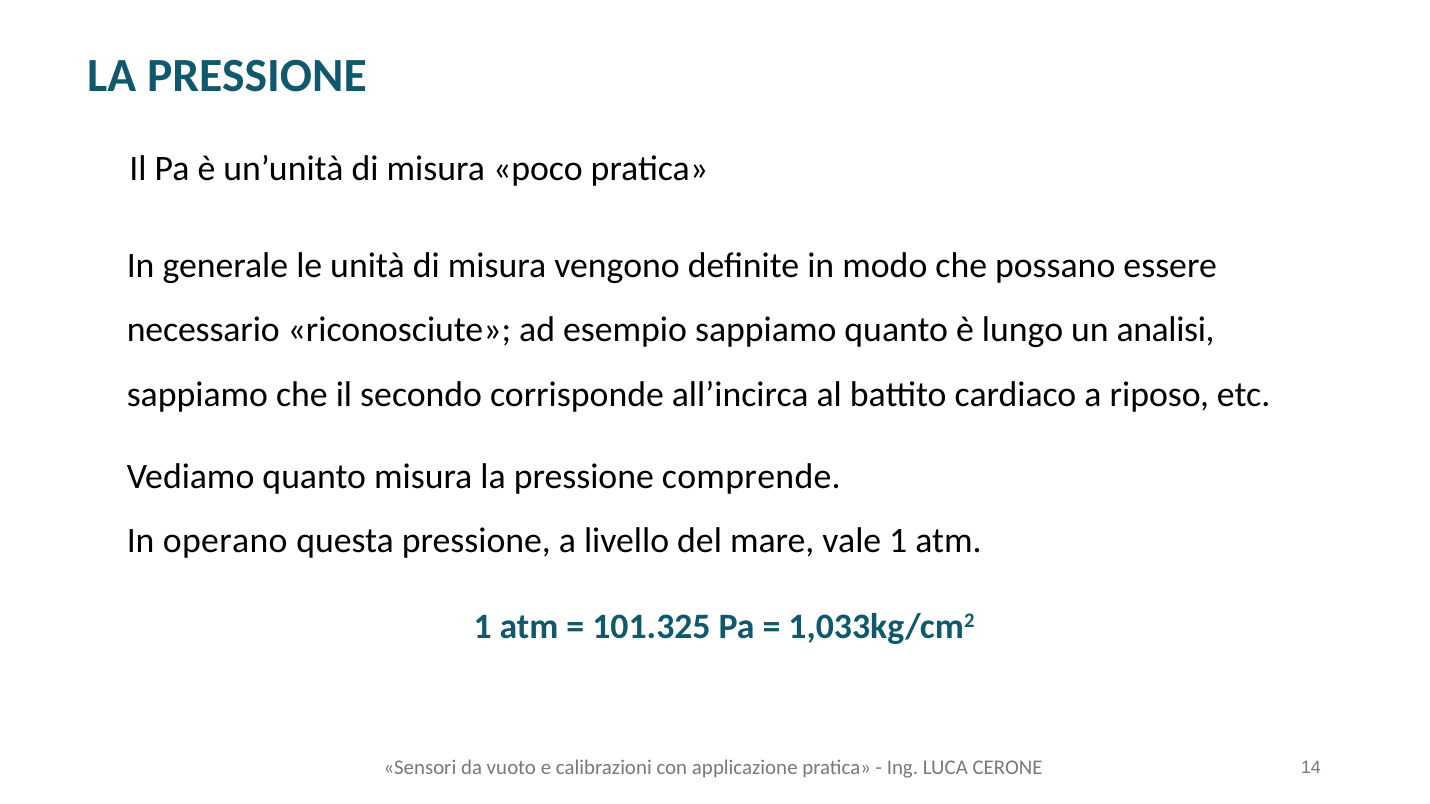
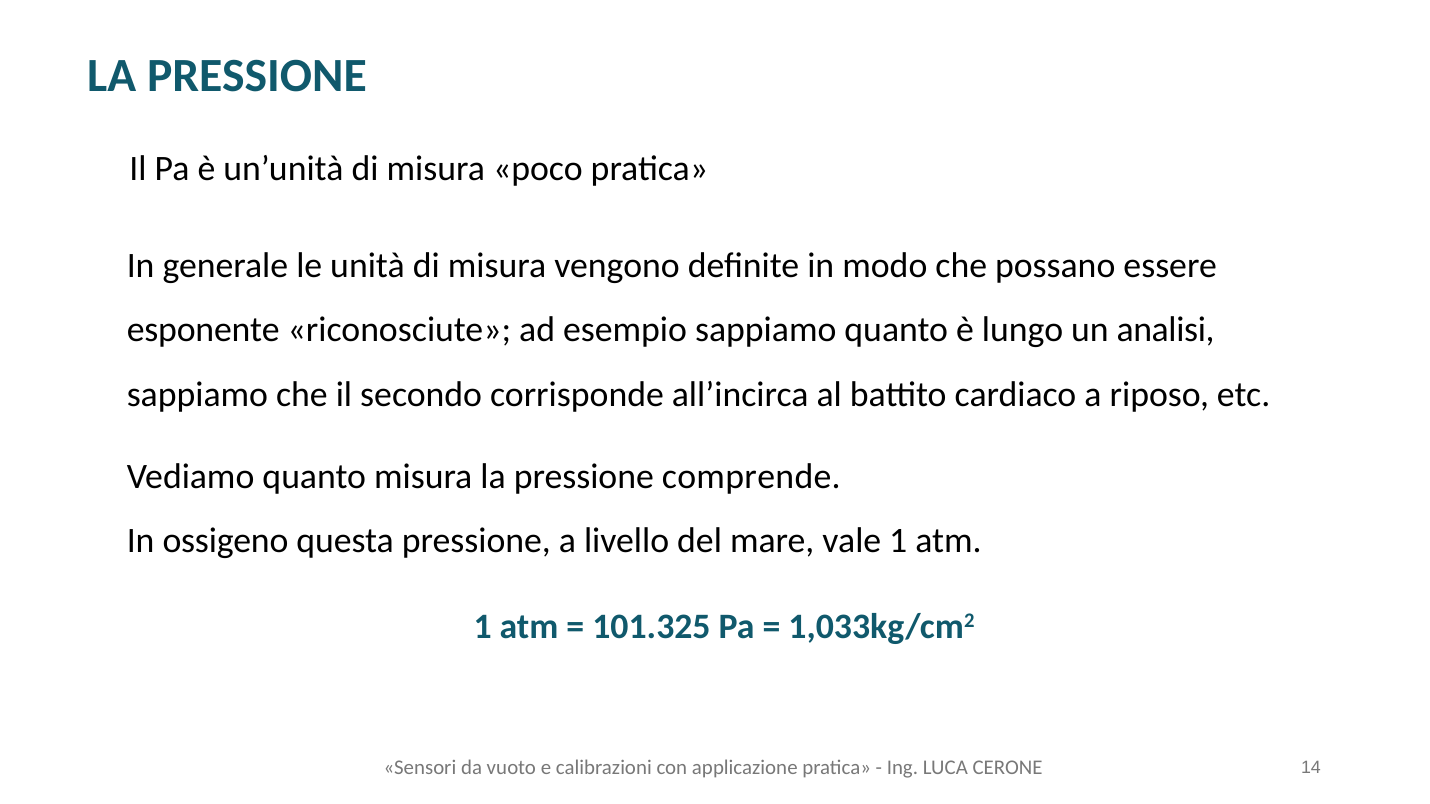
necessario: necessario -> esponente (203, 330)
operano: operano -> ossigeno (225, 541)
